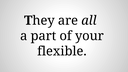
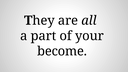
flexible: flexible -> become (62, 51)
